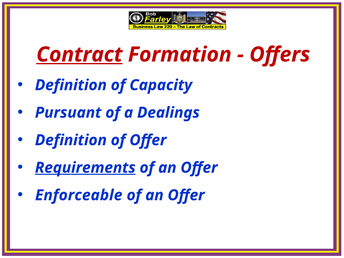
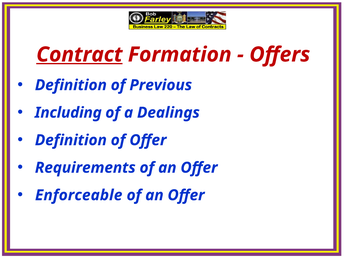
Capacity: Capacity -> Previous (161, 85)
Pursuant: Pursuant -> Including (68, 113)
Requirements underline: present -> none (85, 168)
